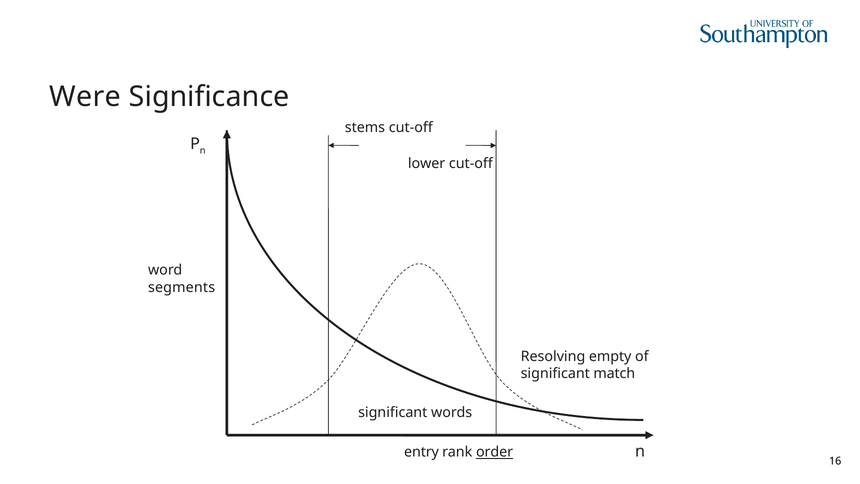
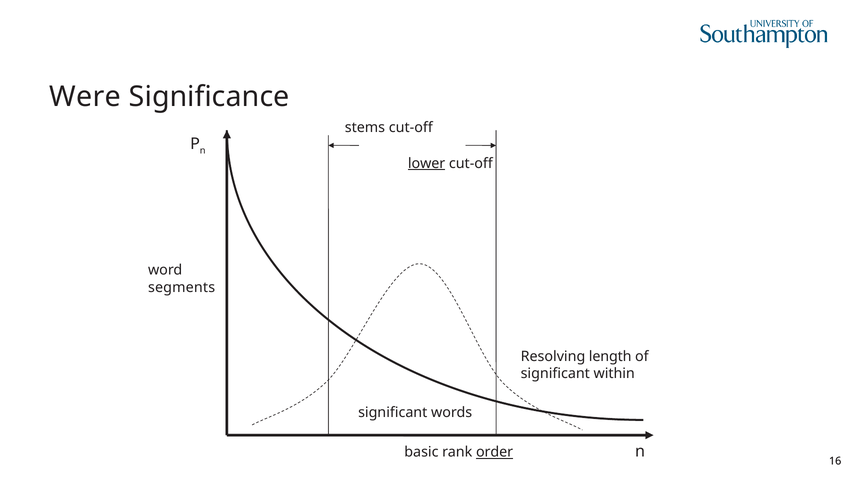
lower underline: none -> present (427, 163)
empty: empty -> length (610, 356)
match: match -> within (614, 373)
entry: entry -> basic (421, 452)
